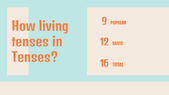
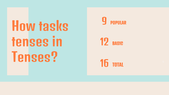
living: living -> tasks (54, 27)
